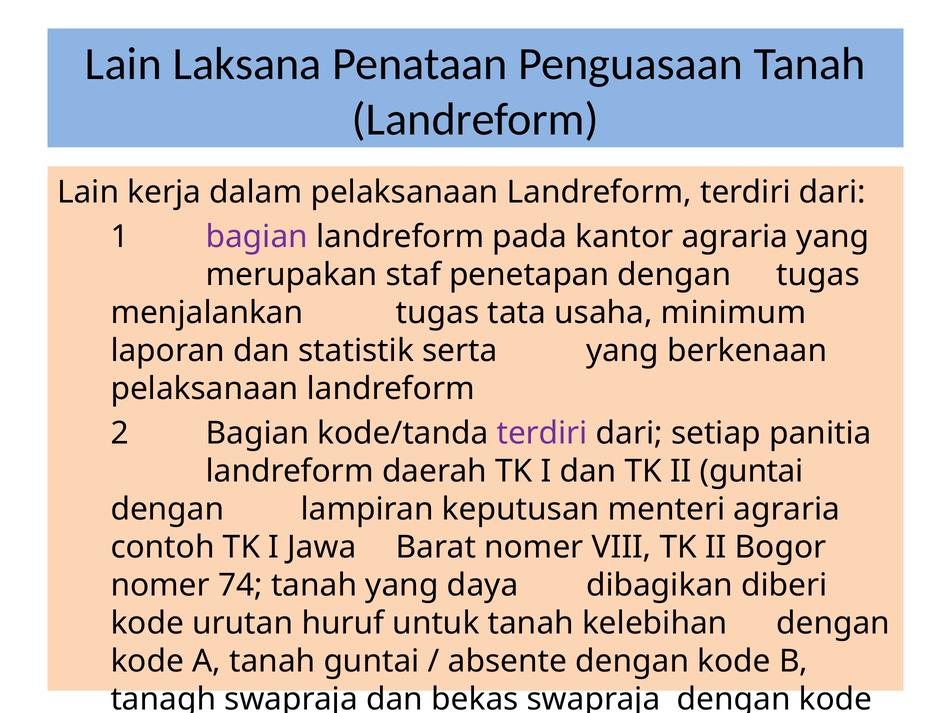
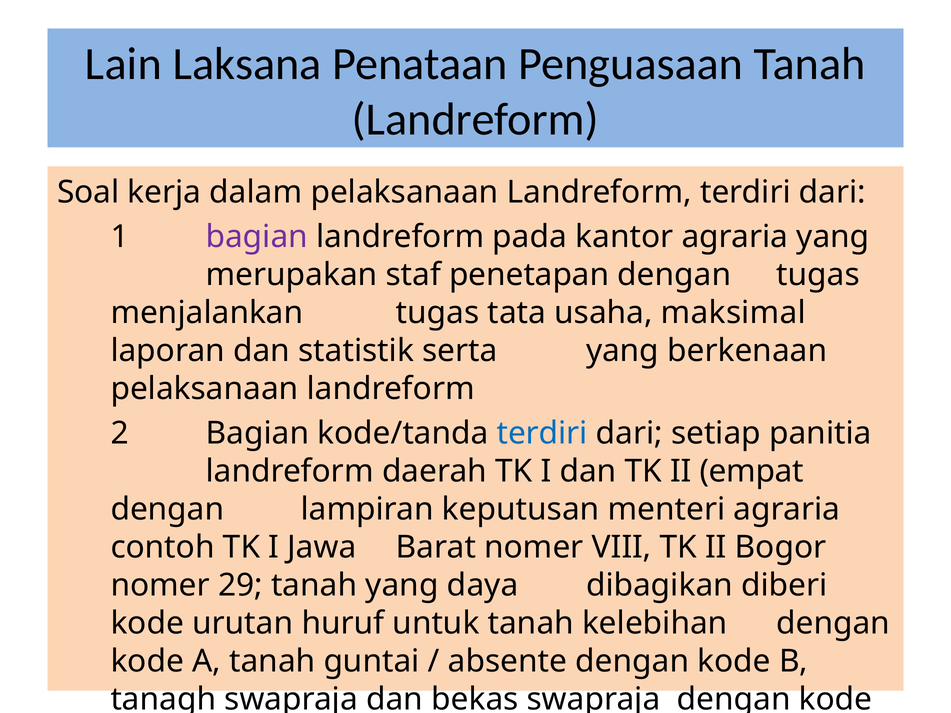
Lain: Lain -> Soal (88, 192)
minimum: minimum -> maksimal (733, 313)
terdiri colour: purple -> blue (542, 433)
II guntai: guntai -> empat (752, 471)
74: 74 -> 29 (241, 585)
